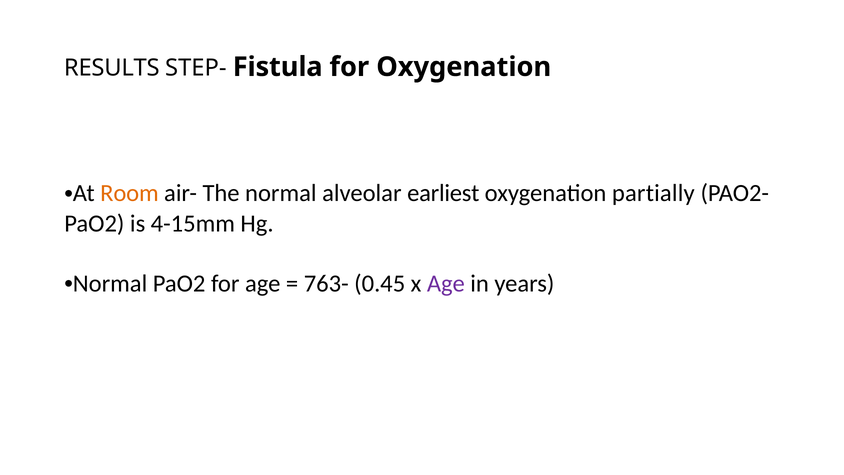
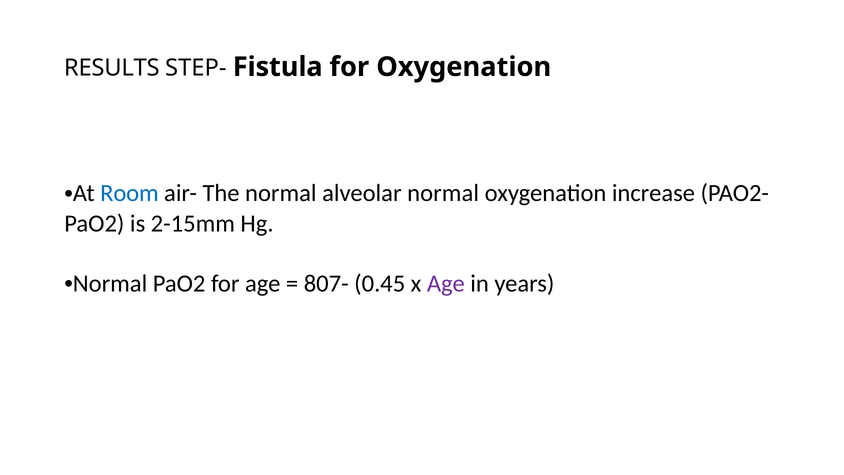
Room colour: orange -> blue (129, 193)
alveolar earliest: earliest -> normal (443, 193)
partially: partially -> increase (653, 193)
4-15mm: 4-15mm -> 2-15mm (193, 223)
763-: 763- -> 807- (326, 284)
